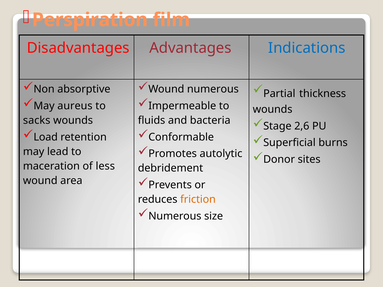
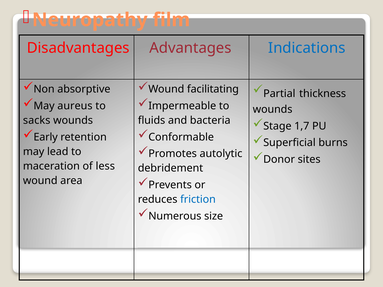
Perspiration: Perspiration -> Neuropathy (90, 20)
Wound numerous: numerous -> facilitating (213, 89)
2,6: 2,6 -> 1,7 (302, 126)
Load: Load -> Early (46, 137)
friction colour: orange -> blue (198, 200)
